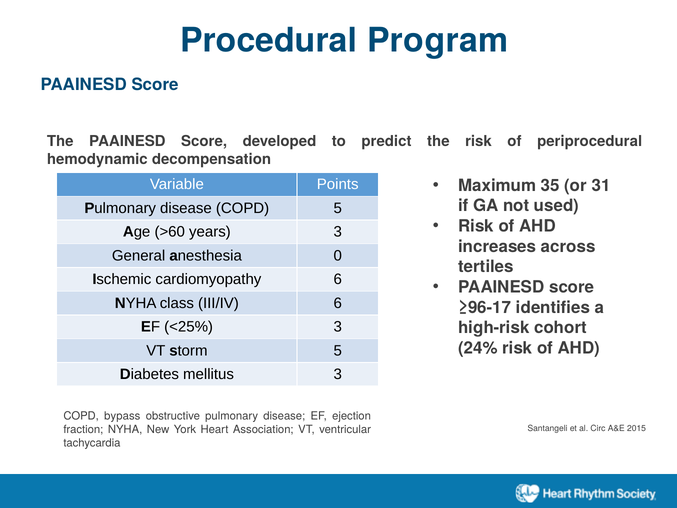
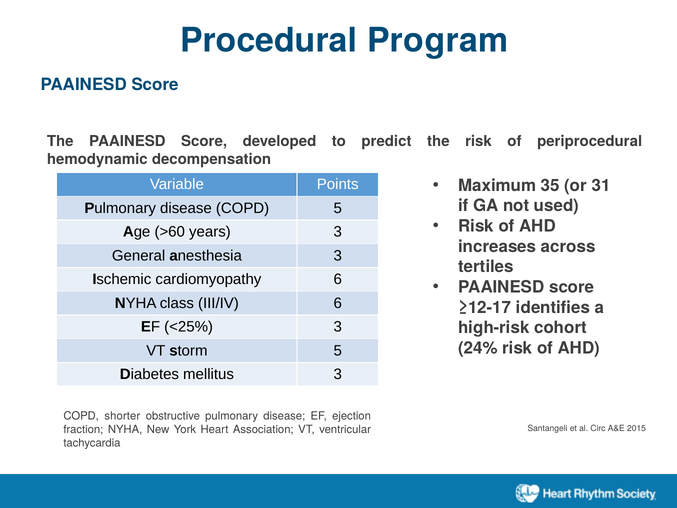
anesthesia 0: 0 -> 3 (338, 256)
≥96-17: ≥96-17 -> ≥12-17 (485, 307)
bypass: bypass -> shorter (122, 416)
